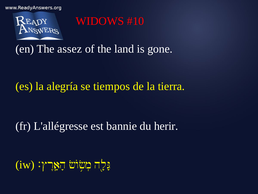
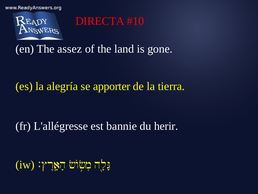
WIDOWS: WIDOWS -> DIRECTA (100, 21)
tiempos: tiempos -> apporter (112, 86)
